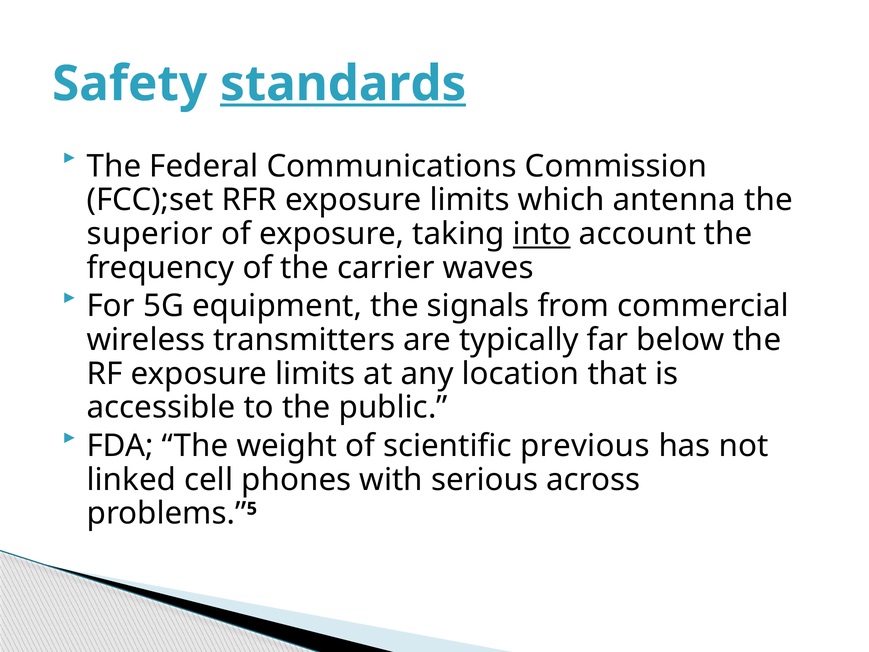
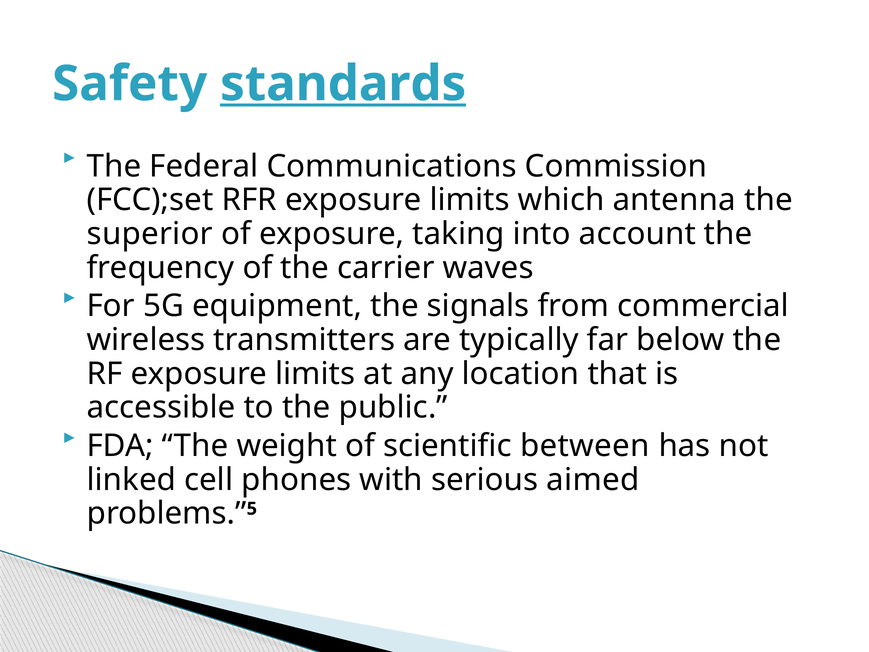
into underline: present -> none (542, 234)
previous: previous -> between (585, 446)
across: across -> aimed (593, 480)
